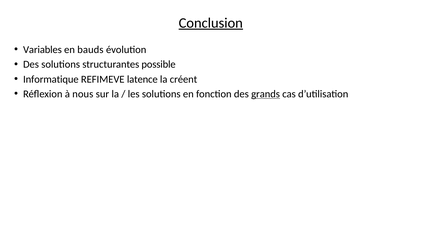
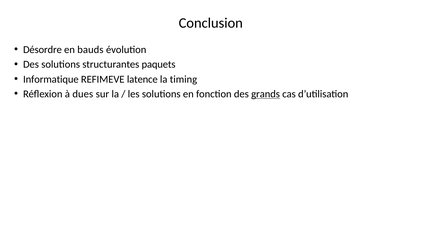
Conclusion underline: present -> none (211, 23)
Variables: Variables -> Désordre (42, 50)
possible: possible -> paquets (159, 64)
créent: créent -> timing (183, 79)
nous: nous -> dues (83, 94)
